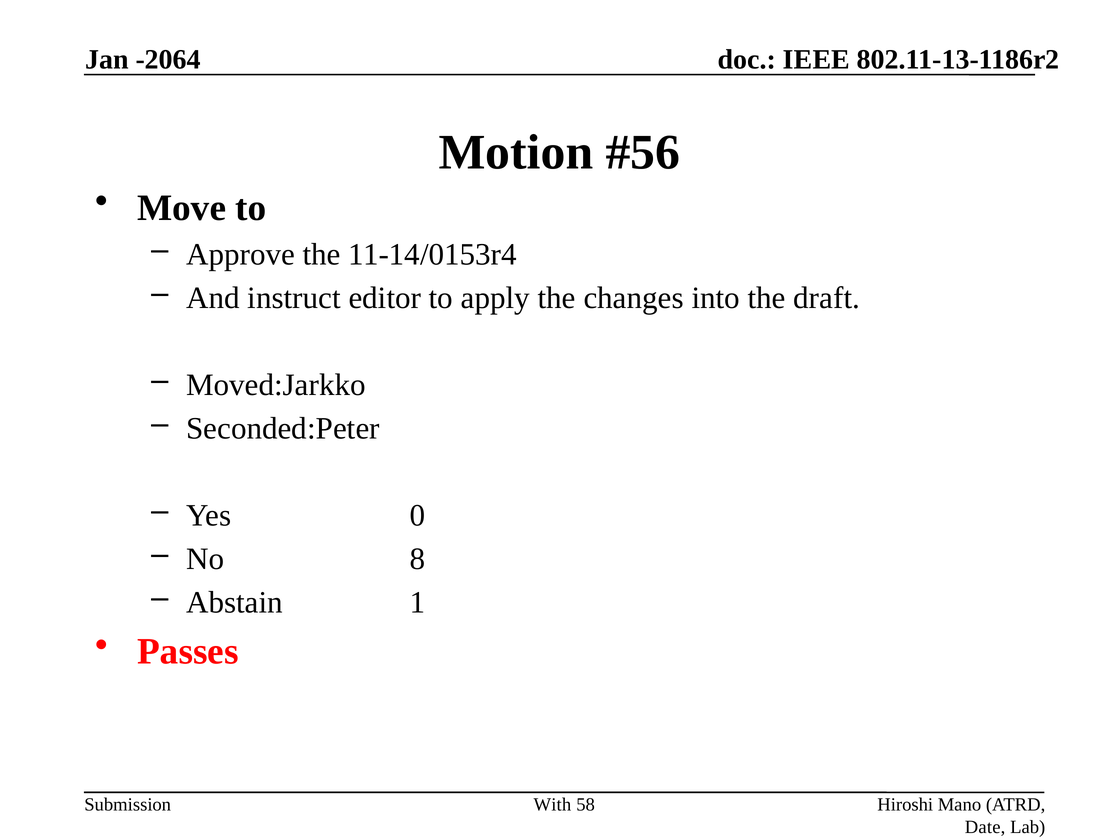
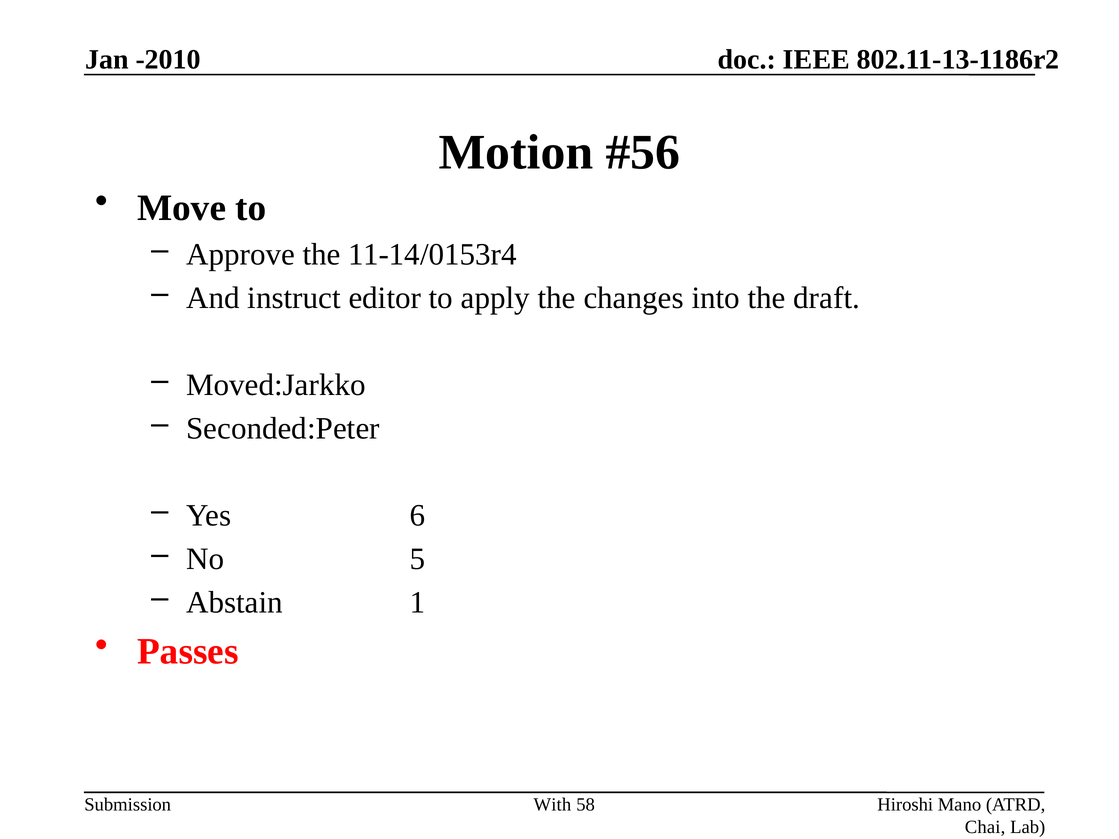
-2064: -2064 -> -2010 (168, 60)
0: 0 -> 6 (418, 516)
8: 8 -> 5 (418, 559)
Date: Date -> Chai (985, 827)
